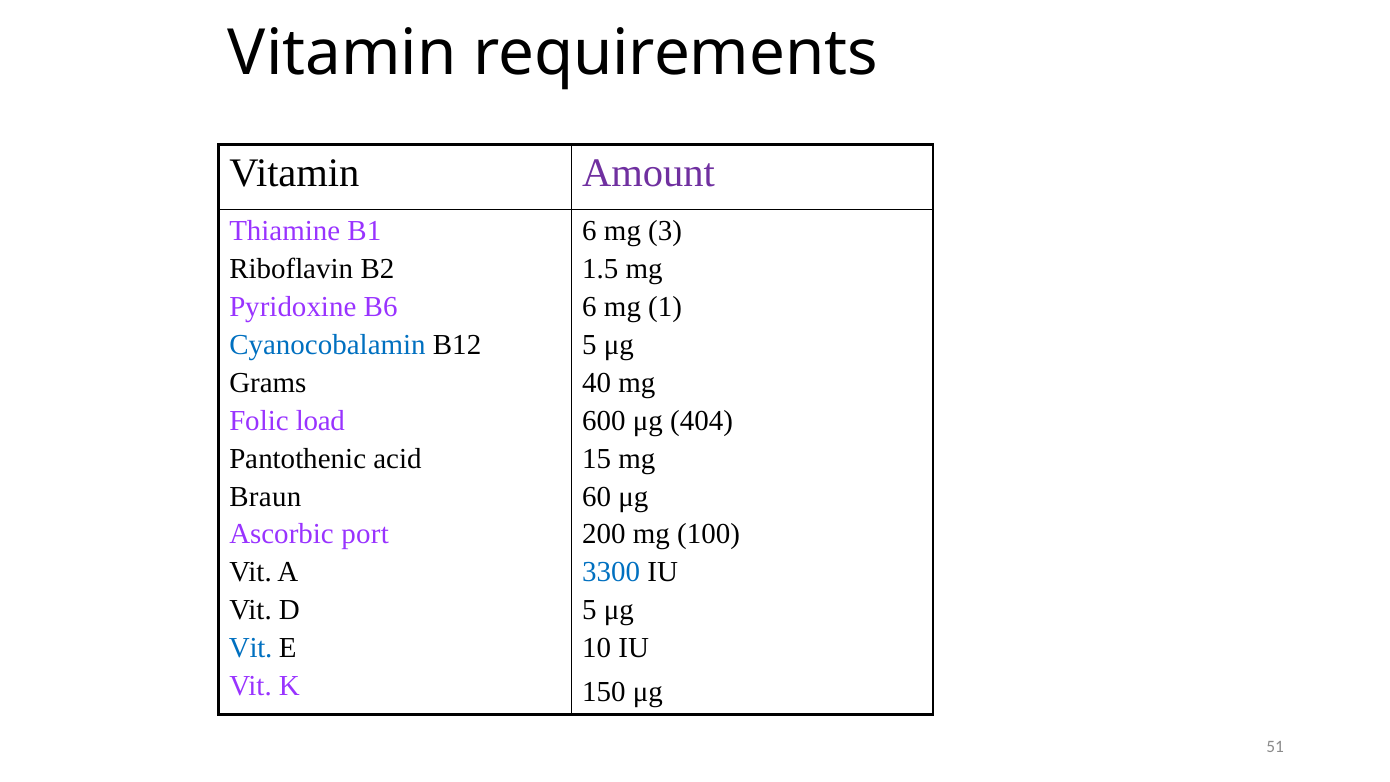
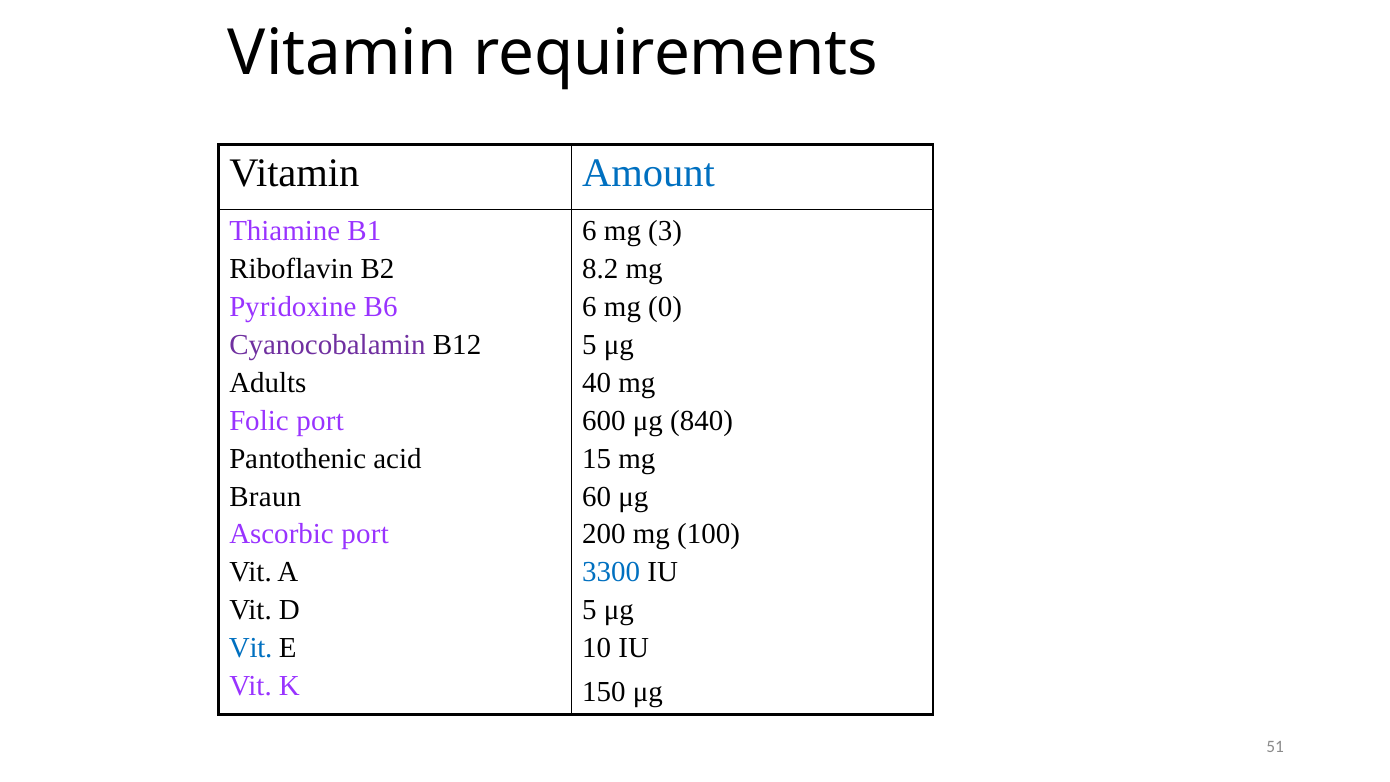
Amount colour: purple -> blue (649, 173)
1.5: 1.5 -> 8.2 (600, 269)
1: 1 -> 0 (665, 307)
Cyanocobalamin colour: blue -> purple (327, 345)
Grams: Grams -> Adults (268, 383)
Folic load: load -> port (320, 421)
404: 404 -> 840 (702, 421)
